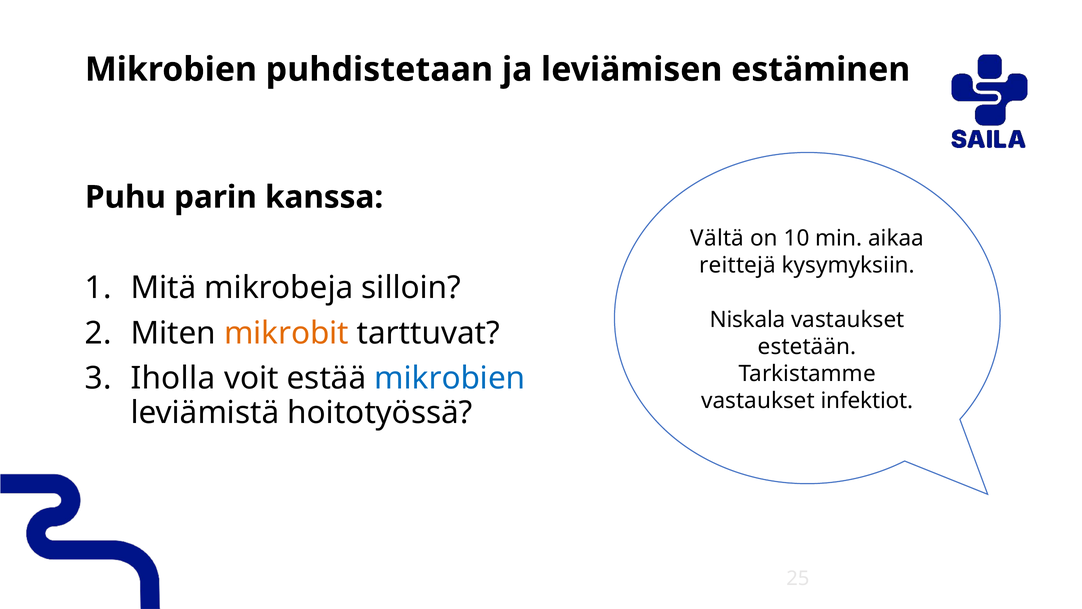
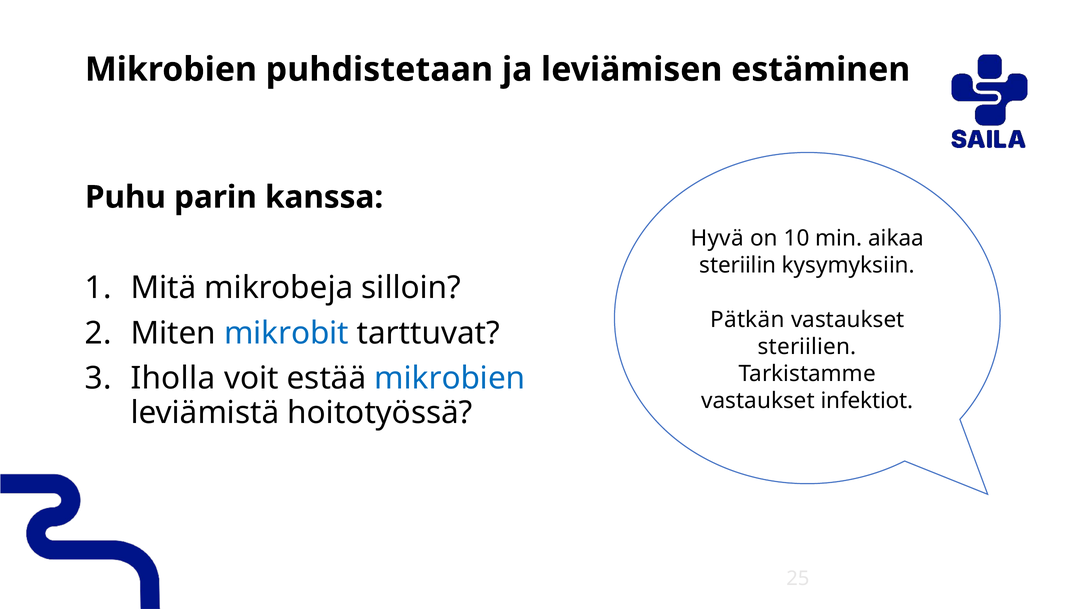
Vältä: Vältä -> Hyvä (717, 238)
reittejä: reittejä -> steriilin (738, 265)
Niskala: Niskala -> Pätkän (747, 319)
mikrobit colour: orange -> blue (286, 333)
estetään: estetään -> steriilien (807, 346)
